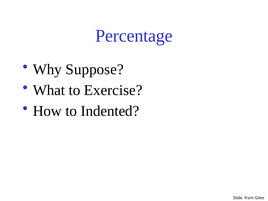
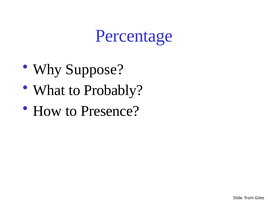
Exercise: Exercise -> Probably (113, 90)
Indented: Indented -> Presence (110, 111)
